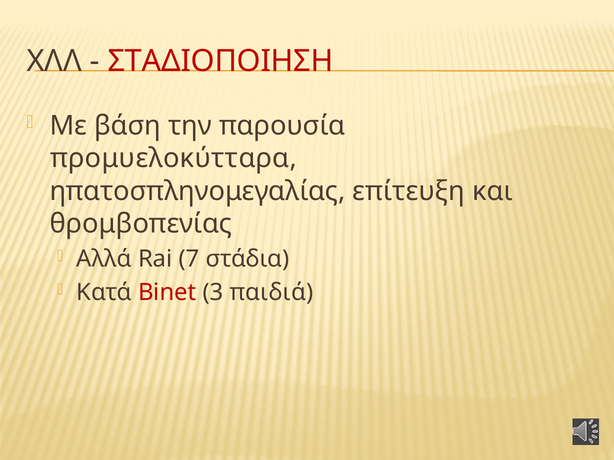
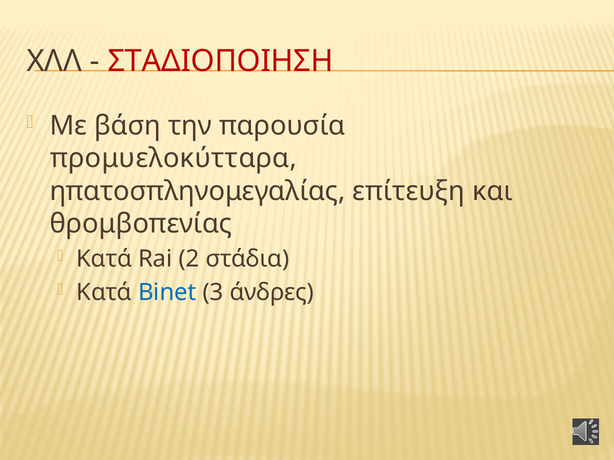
Αλλά: Αλλά -> Κατά (104, 259)
7: 7 -> 2 (189, 259)
Binet colour: red -> blue (167, 293)
παιδιά: παιδιά -> άνδρες (272, 293)
